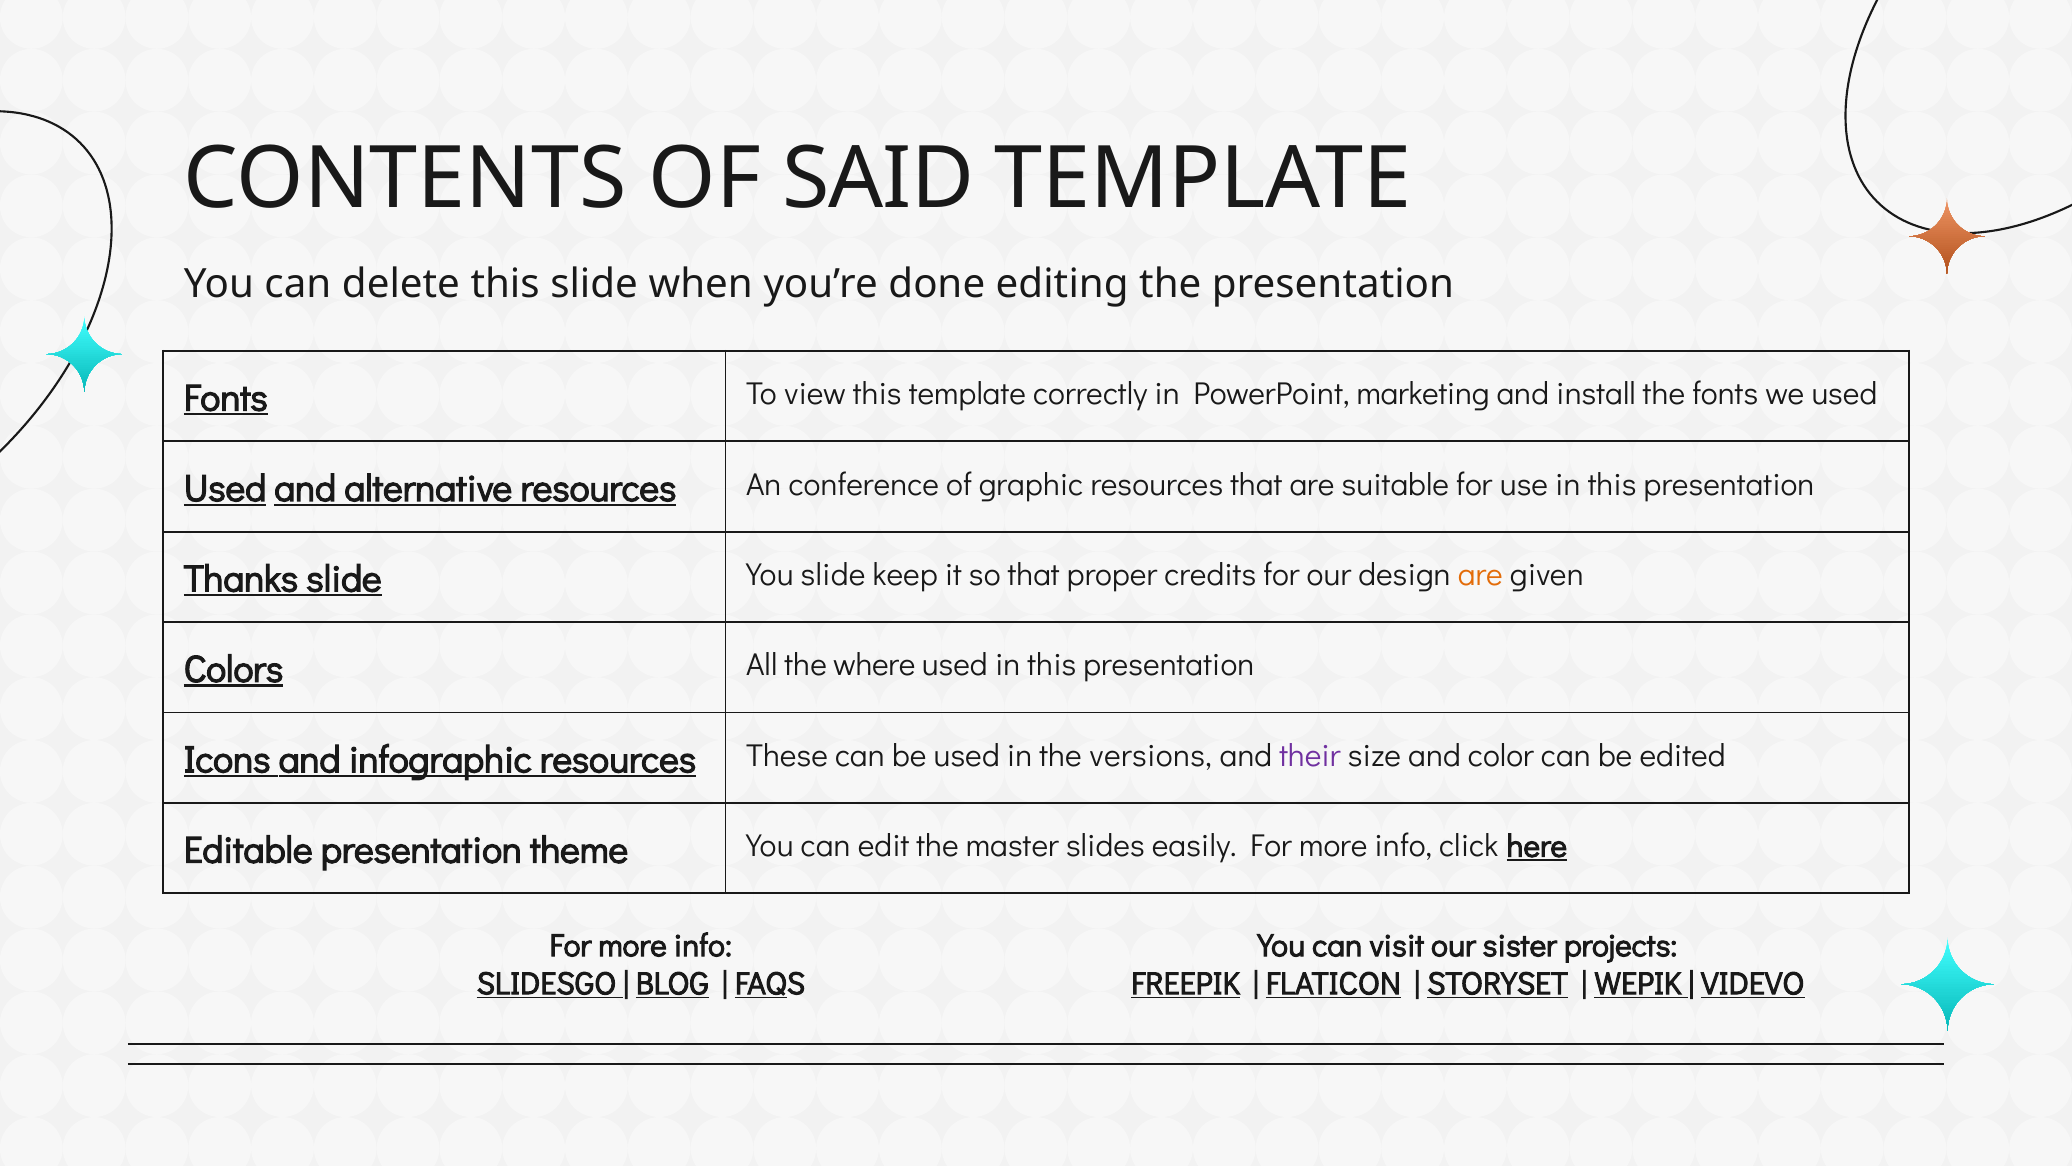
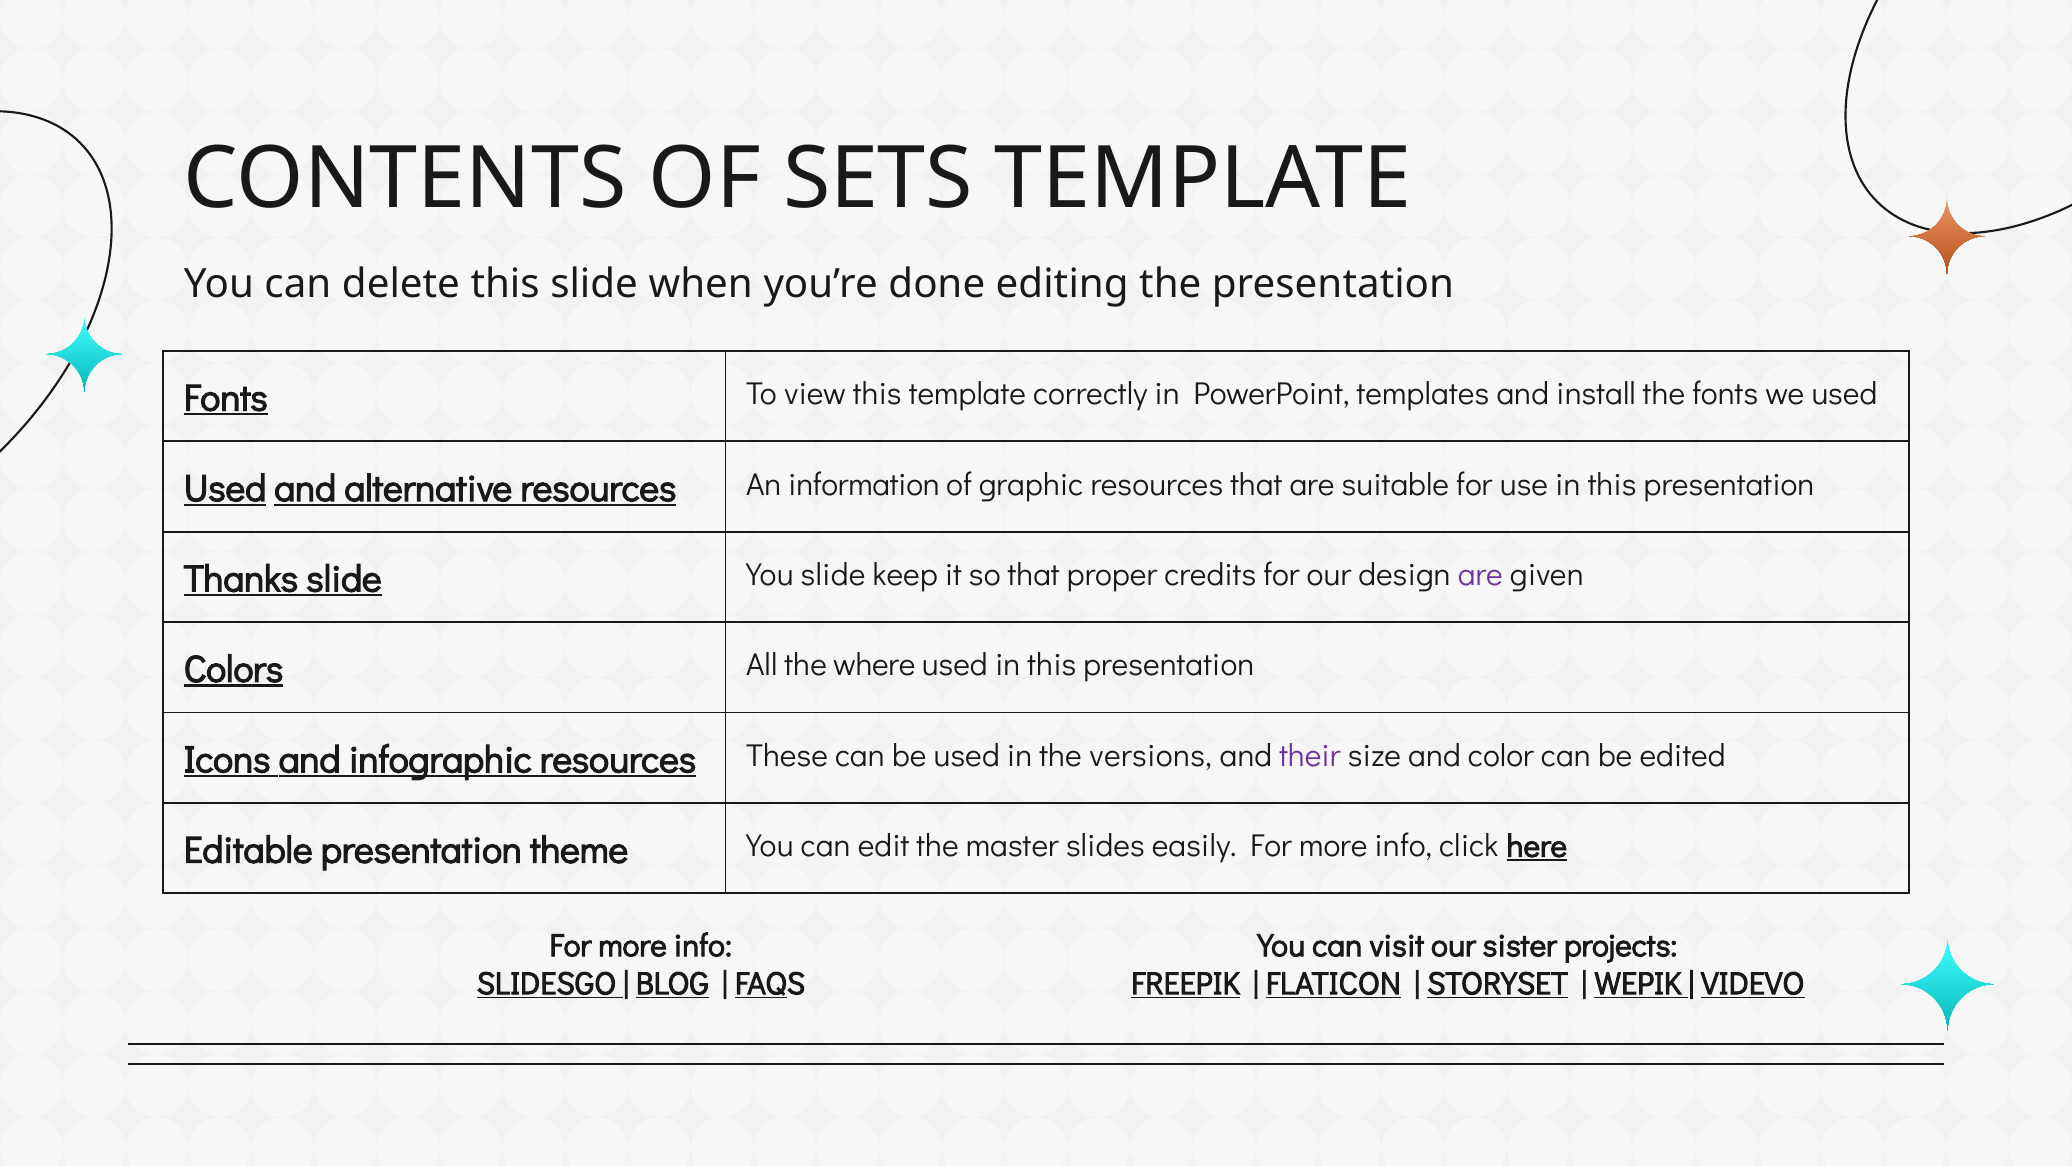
SAID: SAID -> SETS (878, 179)
marketing: marketing -> templates (1423, 394)
conference: conference -> information (864, 484)
are colour: orange -> purple (1480, 575)
